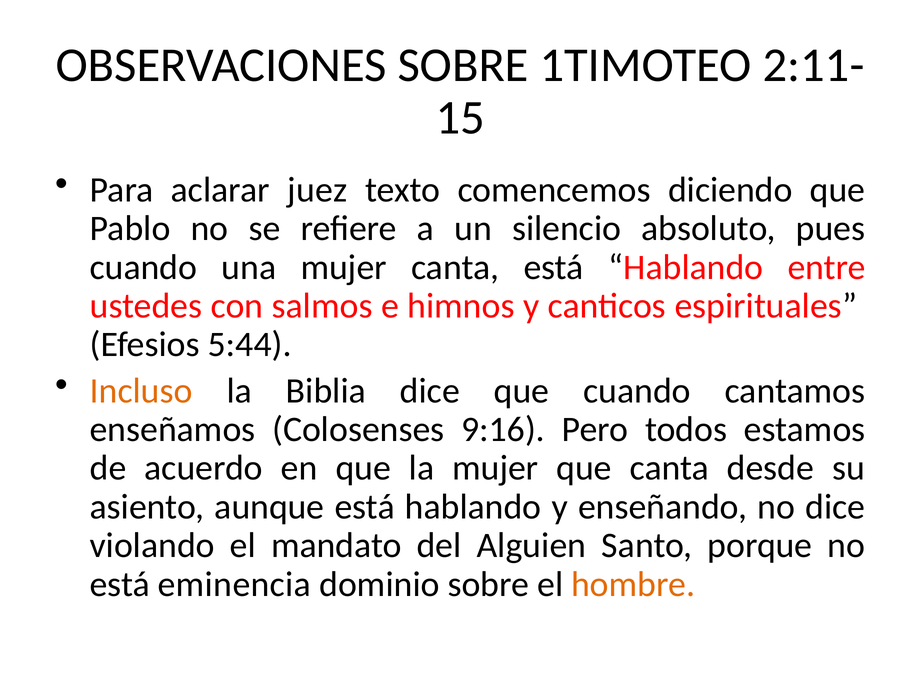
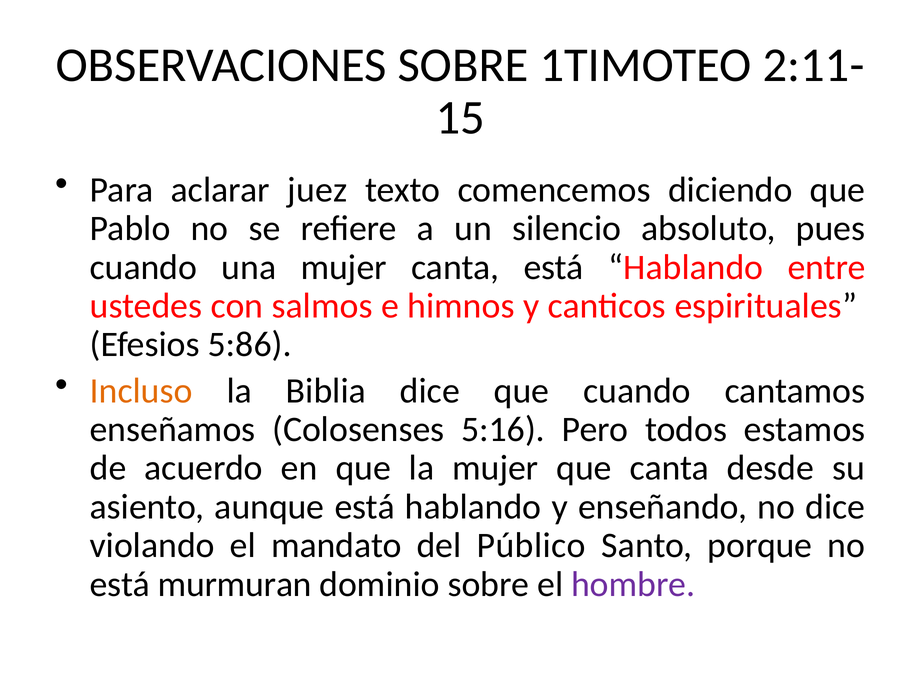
5:44: 5:44 -> 5:86 (250, 345)
9:16: 9:16 -> 5:16 (503, 429)
Alguien: Alguien -> Público (531, 545)
eminencia: eminencia -> murmuran (235, 584)
hombre colour: orange -> purple (633, 584)
